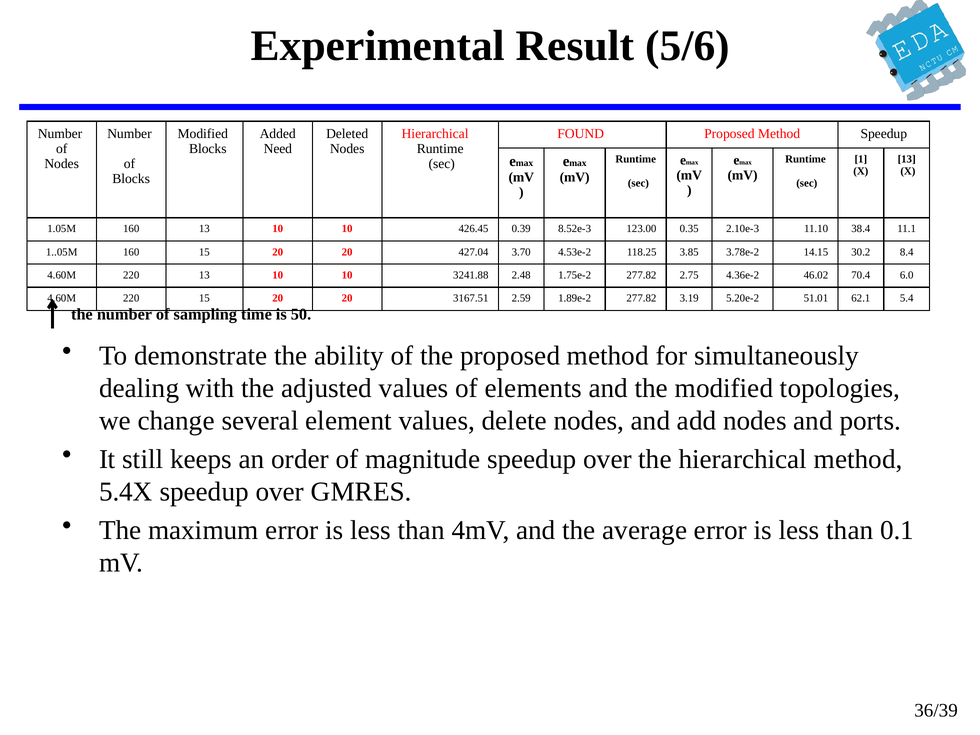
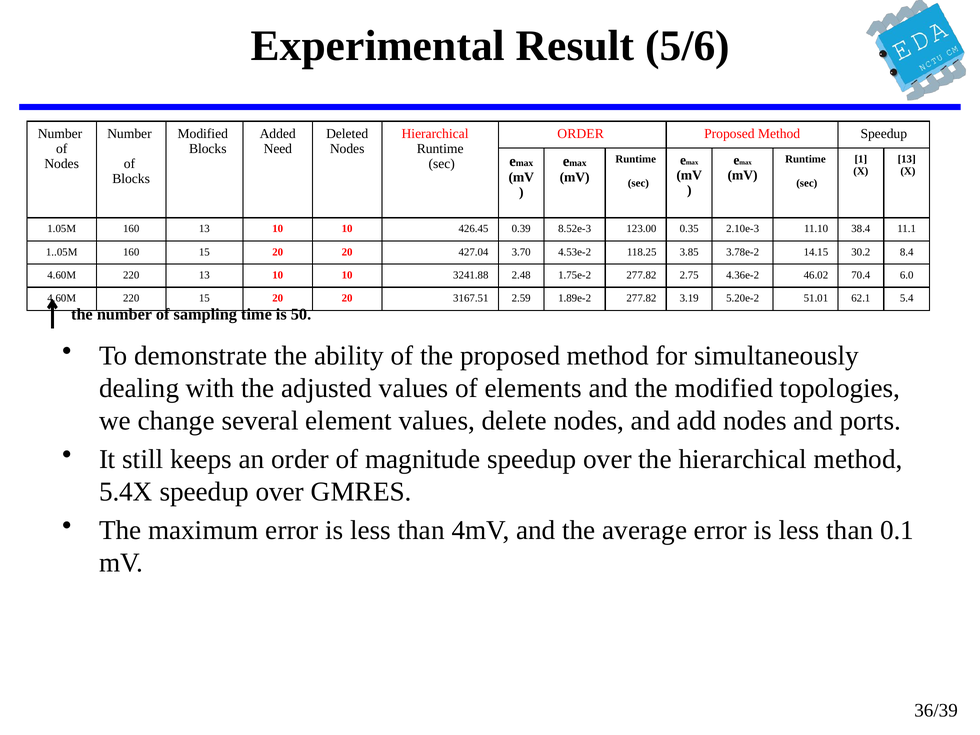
FOUND: FOUND -> ORDER (581, 134)
